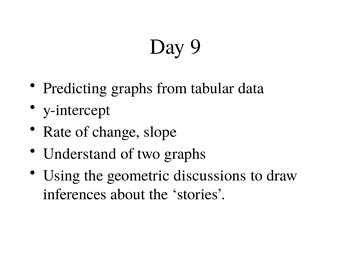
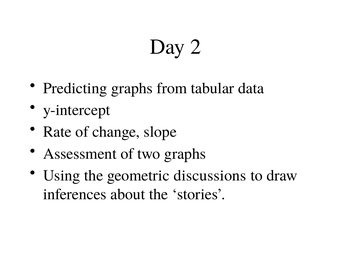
9: 9 -> 2 (196, 47)
Understand: Understand -> Assessment (80, 154)
